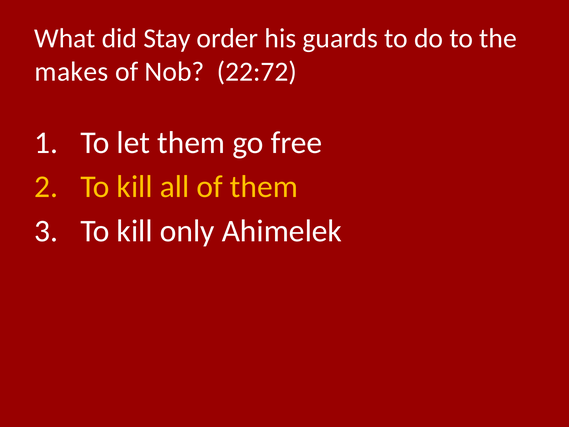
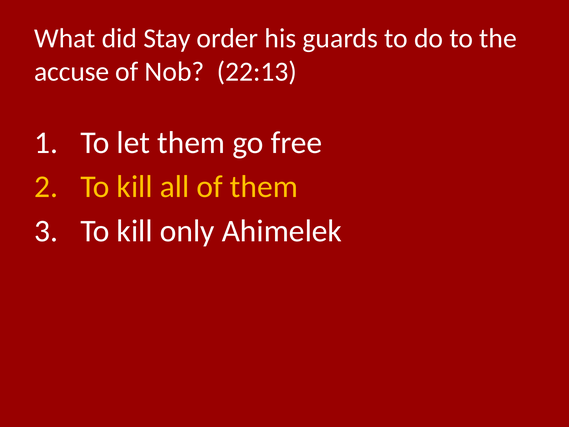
makes: makes -> accuse (72, 72)
22:72: 22:72 -> 22:13 (257, 72)
